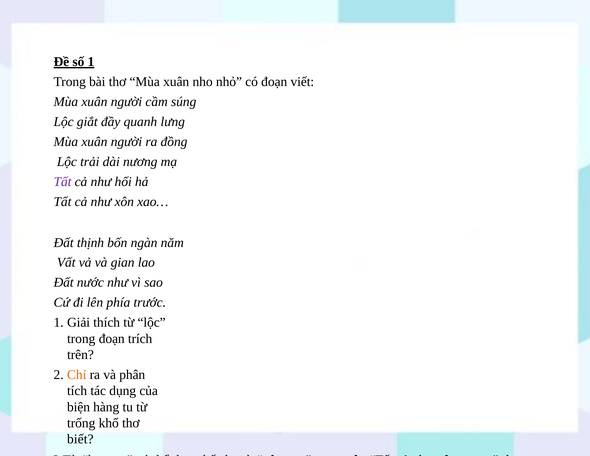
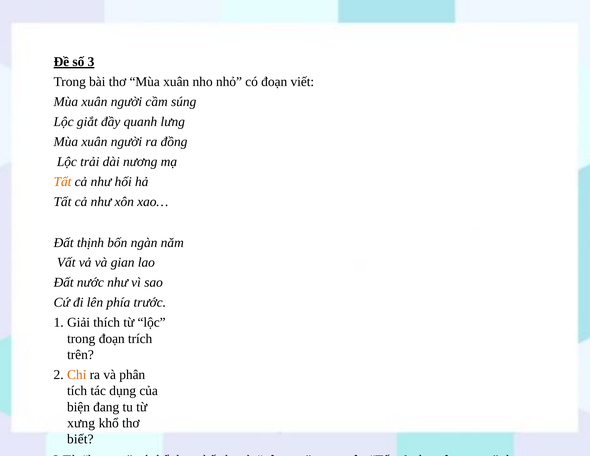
số 1: 1 -> 3 (91, 62)
Tất colour: purple -> orange (63, 182)
hàng: hàng -> đang (106, 407)
trống: trống -> xưng (81, 423)
